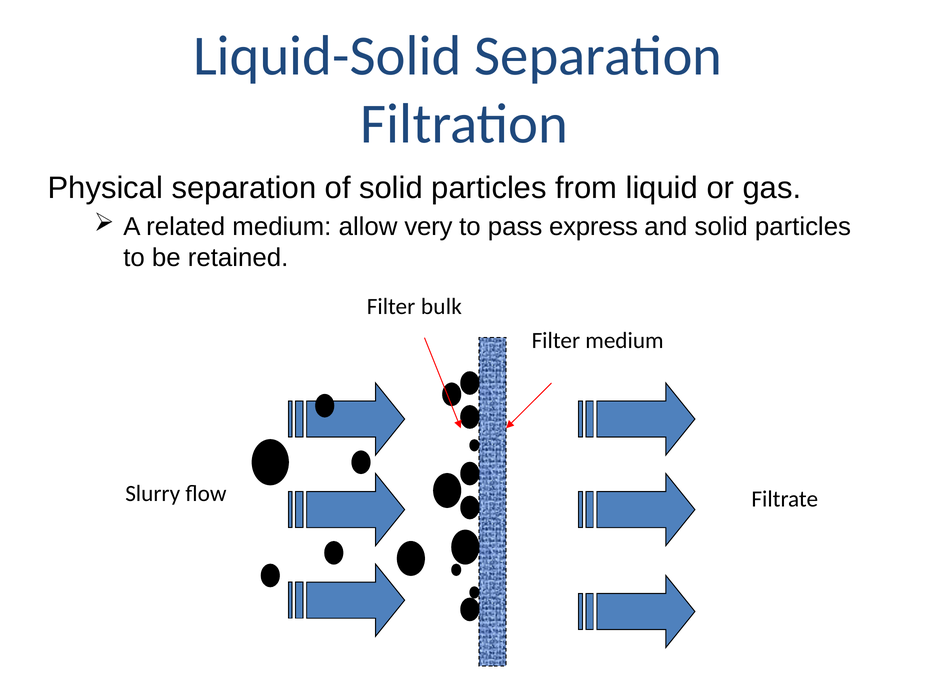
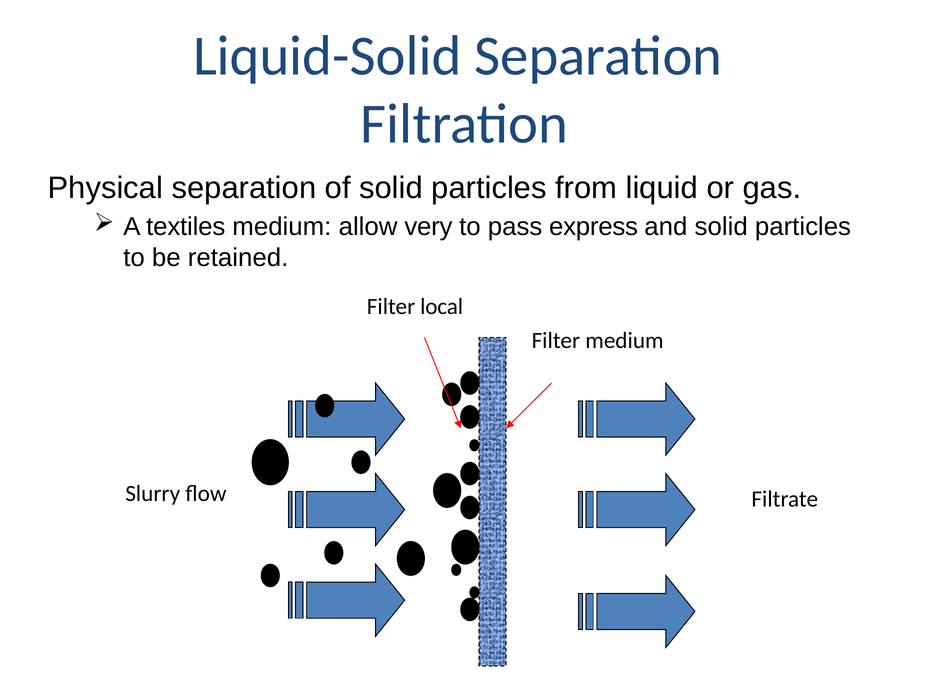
related: related -> textiles (186, 227)
bulk: bulk -> local (442, 307)
